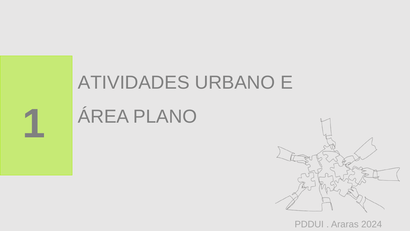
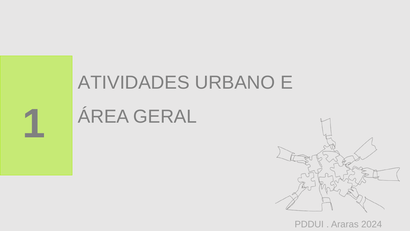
PLANO: PLANO -> GERAL (165, 116)
